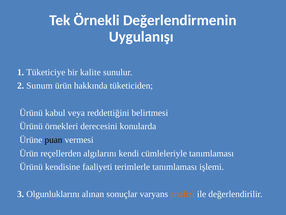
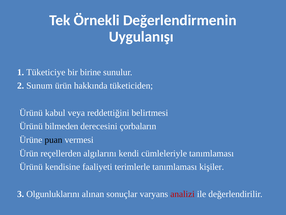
kalite: kalite -> birine (91, 72)
örnekleri: örnekleri -> bilmeden (62, 126)
konularda: konularda -> çorbaların (138, 126)
işlemi: işlemi -> kişiler (212, 167)
analizi colour: orange -> red (183, 194)
